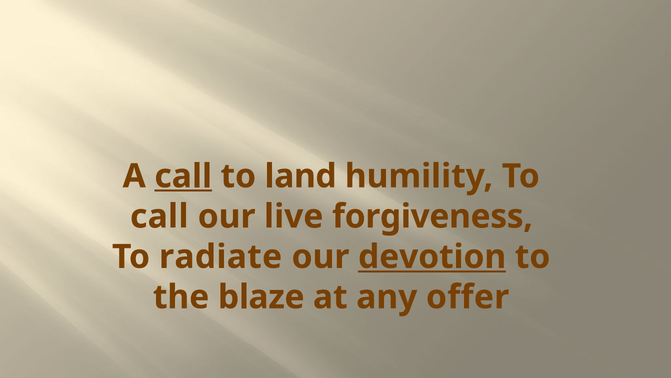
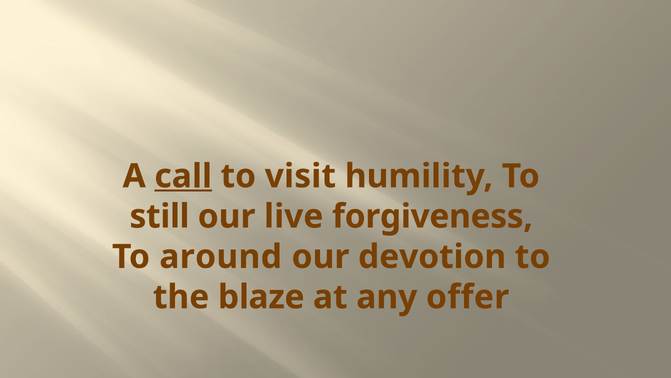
land: land -> visit (300, 176)
call: call -> still (160, 216)
radiate: radiate -> around (221, 256)
devotion underline: present -> none (432, 256)
